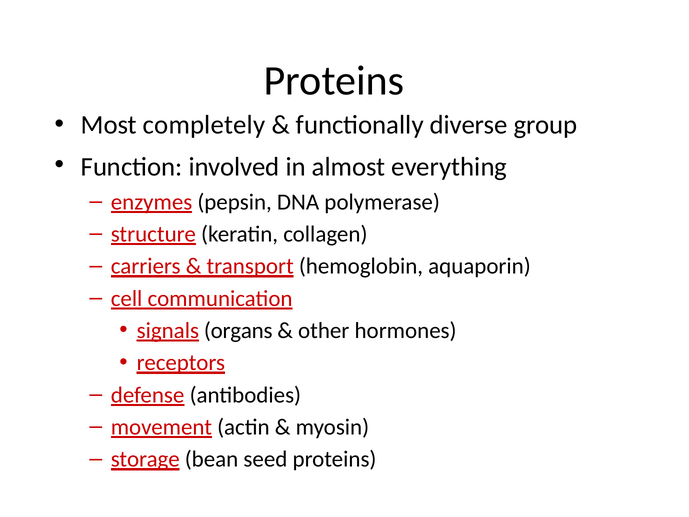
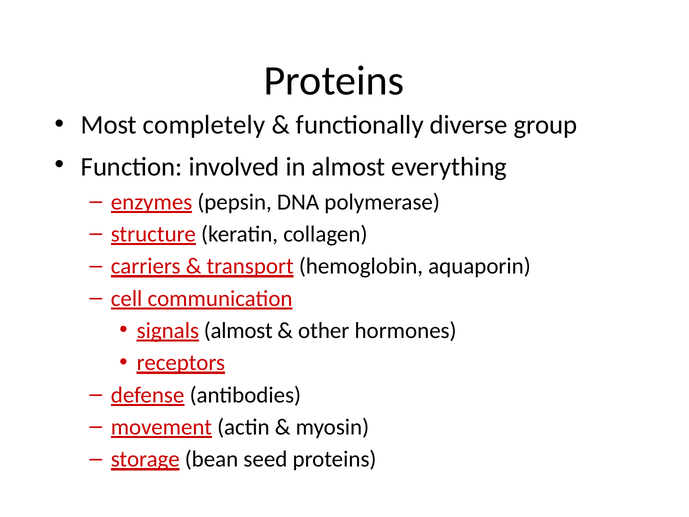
signals organs: organs -> almost (238, 330)
